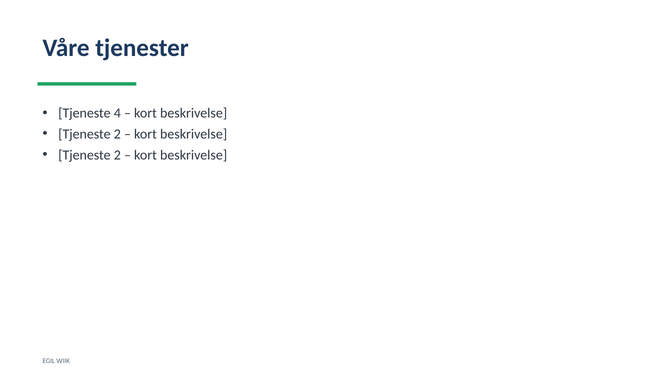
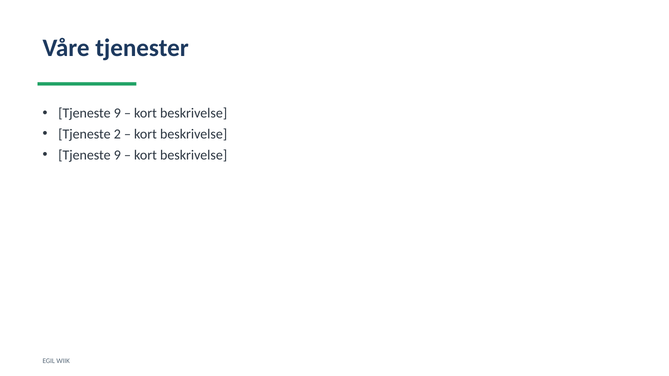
4: 4 -> 9 (117, 113)
2: 2 -> 9 (117, 155)
